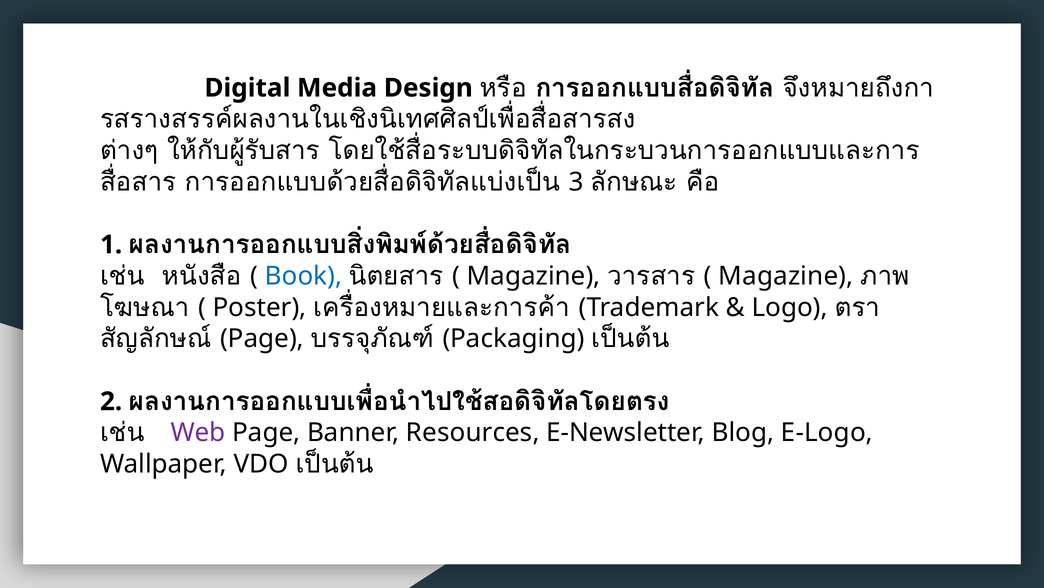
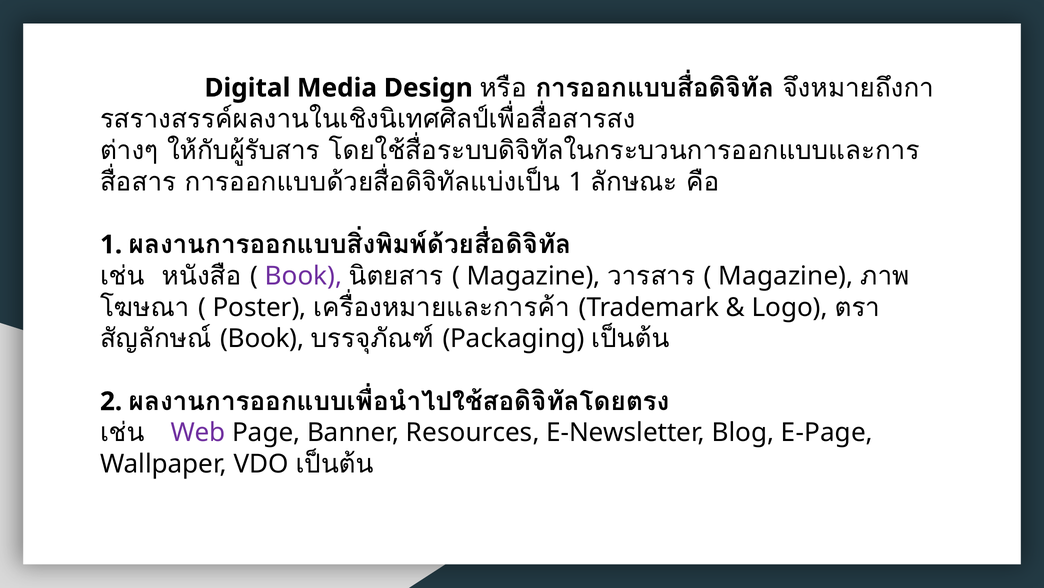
3: 3 -> 1 (576, 182)
Book colour: blue -> purple (303, 276)
Page: Page -> Book (262, 338)
E-Logo: E-Logo -> E-Page (827, 432)
